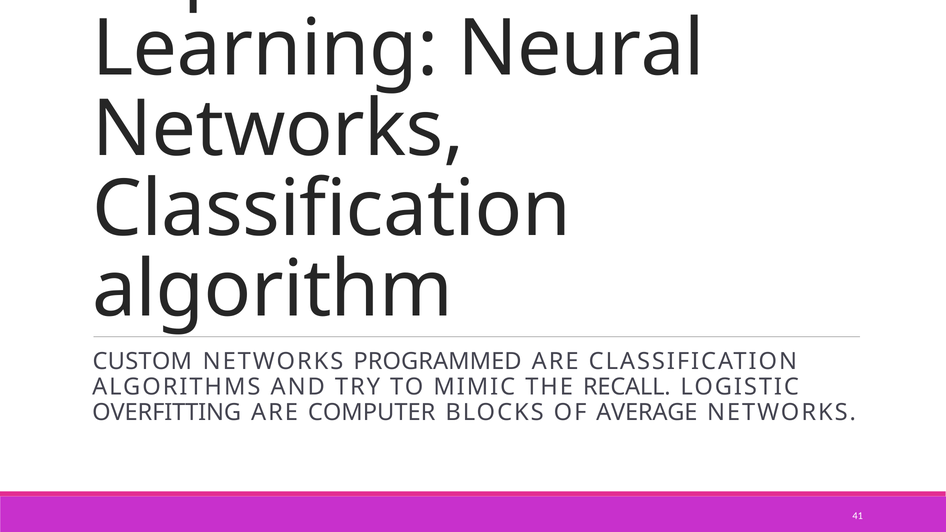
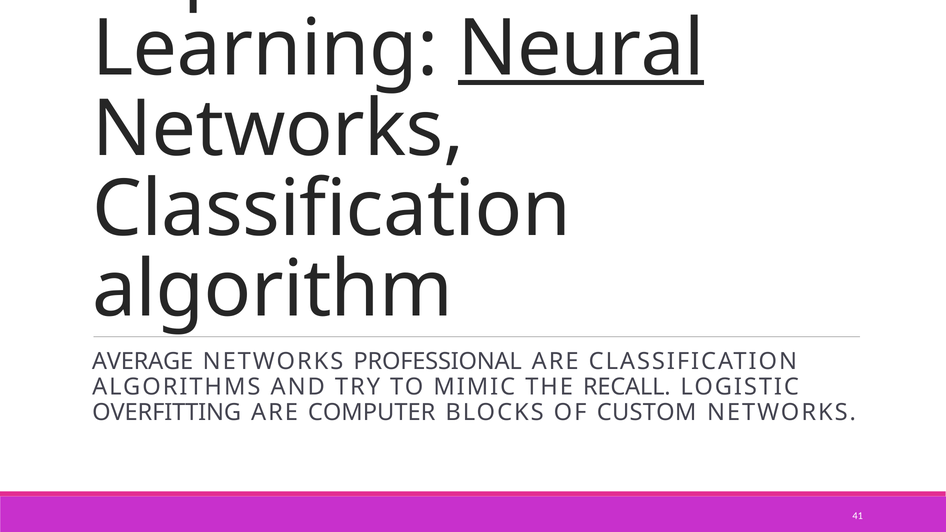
Neural underline: none -> present (581, 49)
CUSTOM: CUSTOM -> AVERAGE (143, 362)
PROGRAMMED: PROGRAMMED -> PROFESSIONAL (438, 362)
AVERAGE: AVERAGE -> CUSTOM (647, 413)
